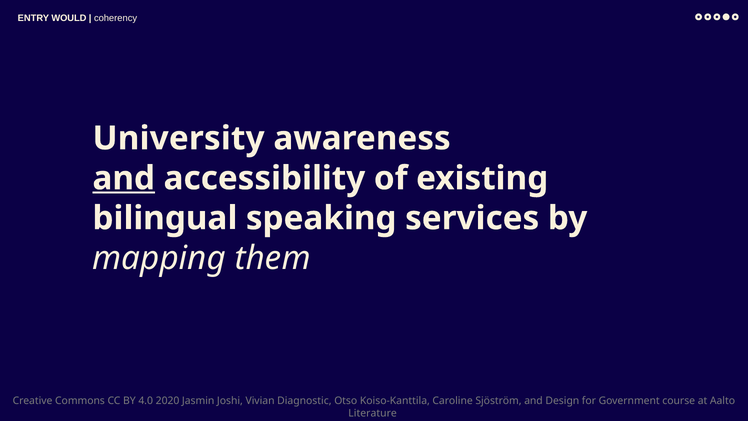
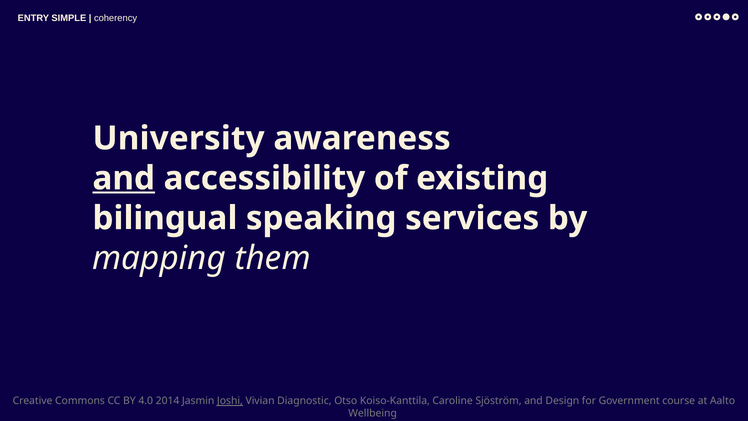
WOULD: WOULD -> SIMPLE (69, 18)
2020: 2020 -> 2014 (168, 401)
Joshi underline: none -> present (230, 401)
Literature: Literature -> Wellbeing (373, 413)
